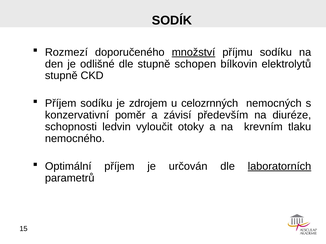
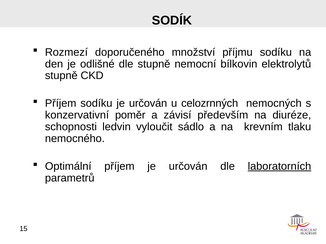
množství underline: present -> none (193, 52)
schopen: schopen -> nemocní (195, 64)
sodíku je zdrojem: zdrojem -> určován (148, 104)
otoky: otoky -> sádlo (191, 127)
